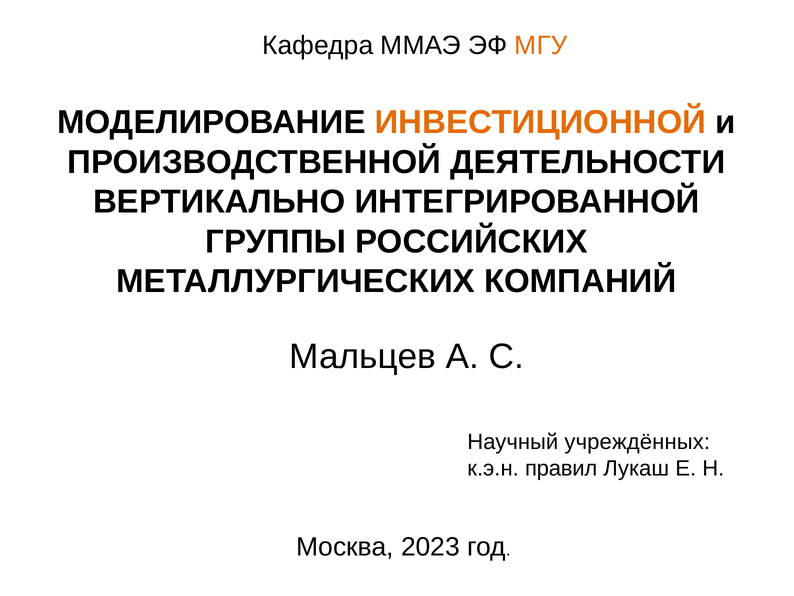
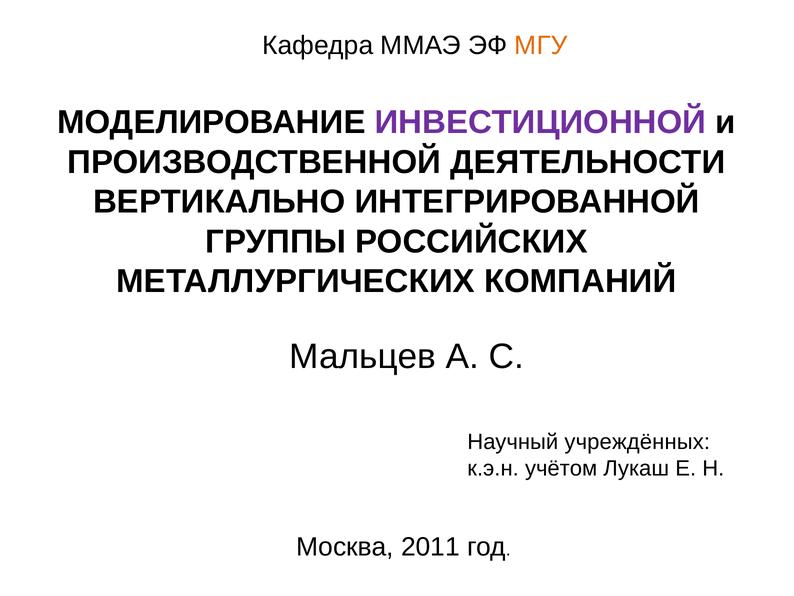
ИНВЕСТИЦИОННОЙ colour: orange -> purple (540, 122)
правил: правил -> учётом (561, 468)
2023: 2023 -> 2011 (430, 547)
